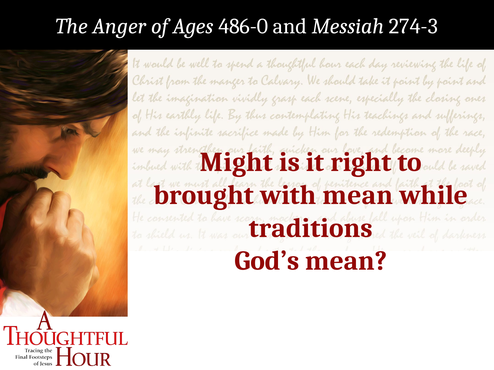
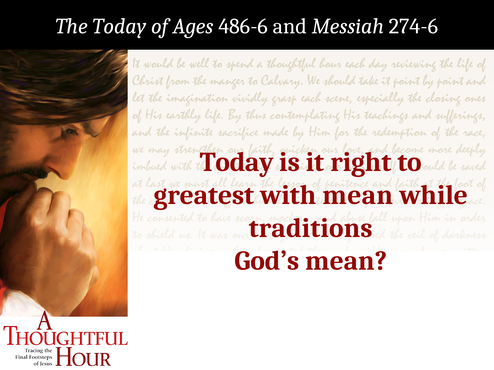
The Anger: Anger -> Today (119, 26)
486-0: 486-0 -> 486-6 (243, 26)
274-3: 274-3 -> 274-6 (413, 26)
Might: Might -> Today (237, 163)
brought: brought -> greatest (204, 195)
